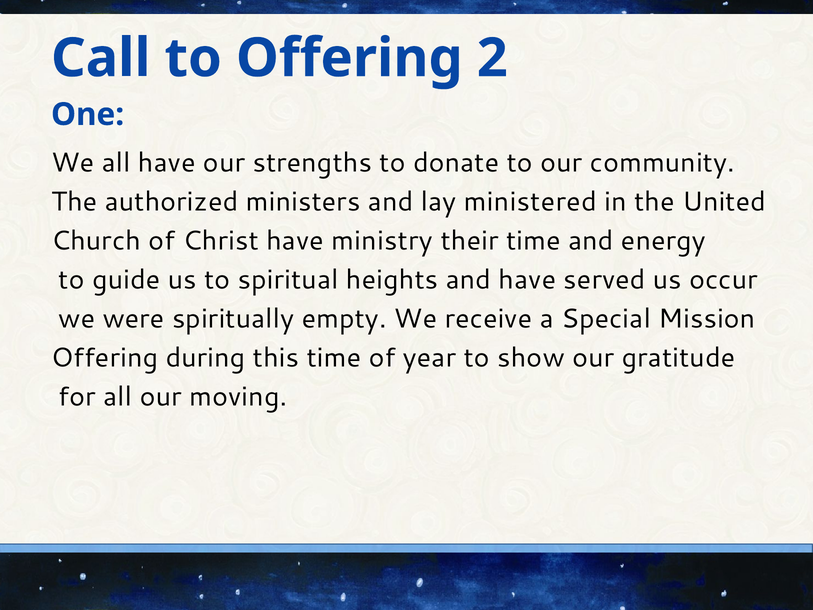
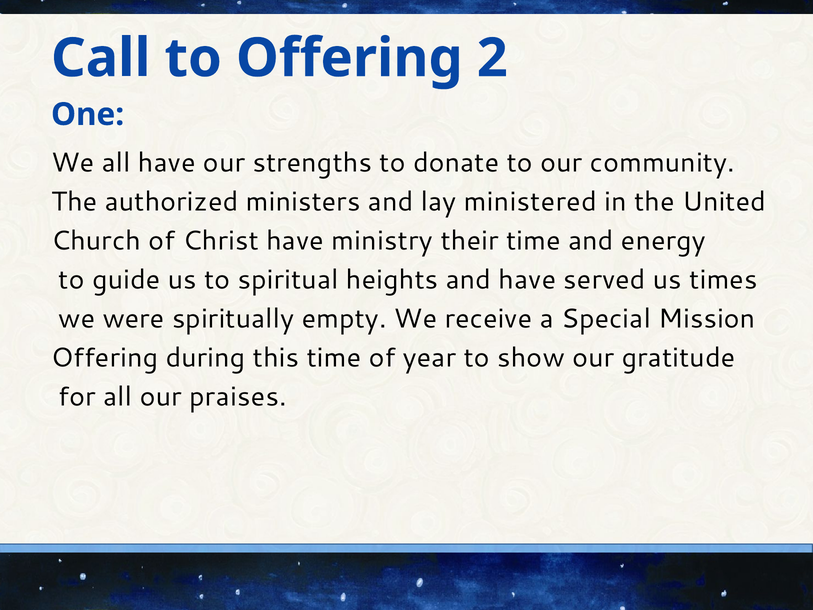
occur: occur -> times (723, 280)
moving: moving -> praises (238, 397)
